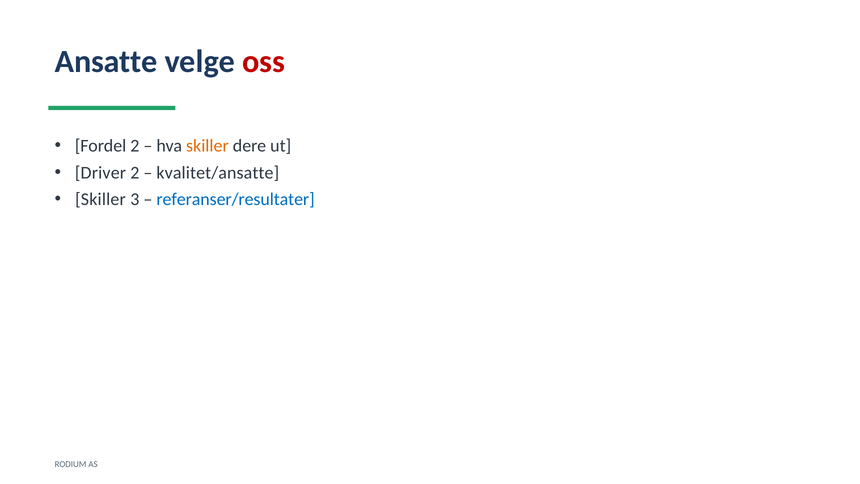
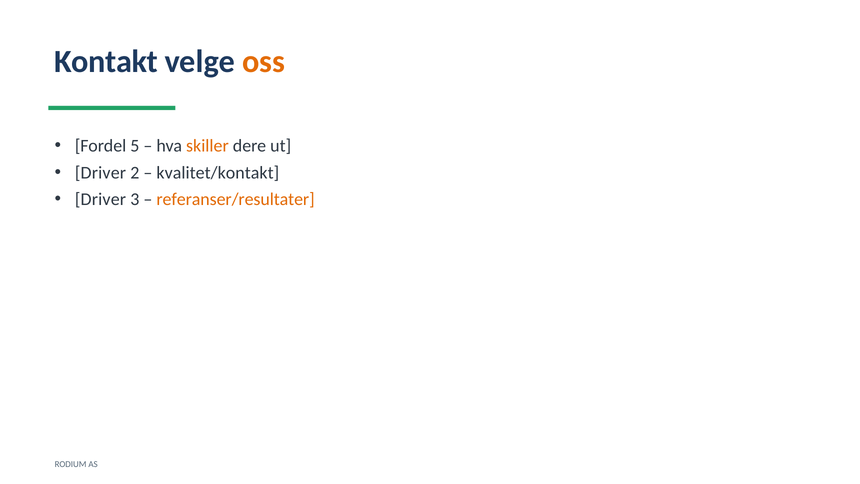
Ansatte: Ansatte -> Kontakt (106, 61)
oss colour: red -> orange (264, 61)
Fordel 2: 2 -> 5 (135, 146)
kvalitet/ansatte: kvalitet/ansatte -> kvalitet/kontakt (218, 173)
Skiller: Skiller -> Driver (100, 199)
referanser/resultater colour: blue -> orange (236, 199)
